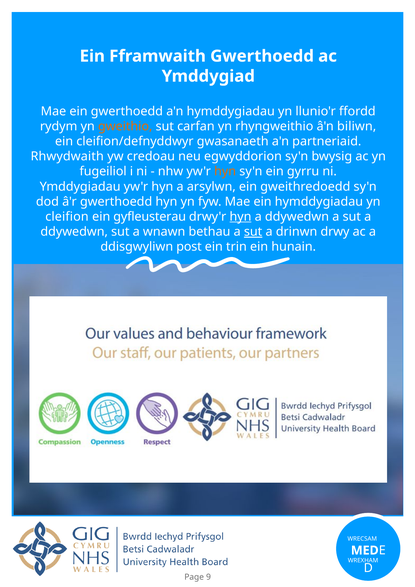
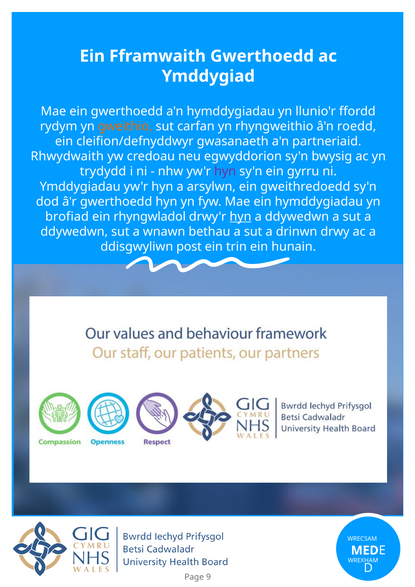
biliwn: biliwn -> roedd (357, 126)
fugeiliol: fugeiliol -> trydydd (103, 172)
hyn colour: orange -> purple (225, 172)
cleifion: cleifion -> brofiad (67, 217)
gyfleusterau: gyfleusterau -> rhyngwladol (150, 217)
sut underline: present -> none (253, 232)
